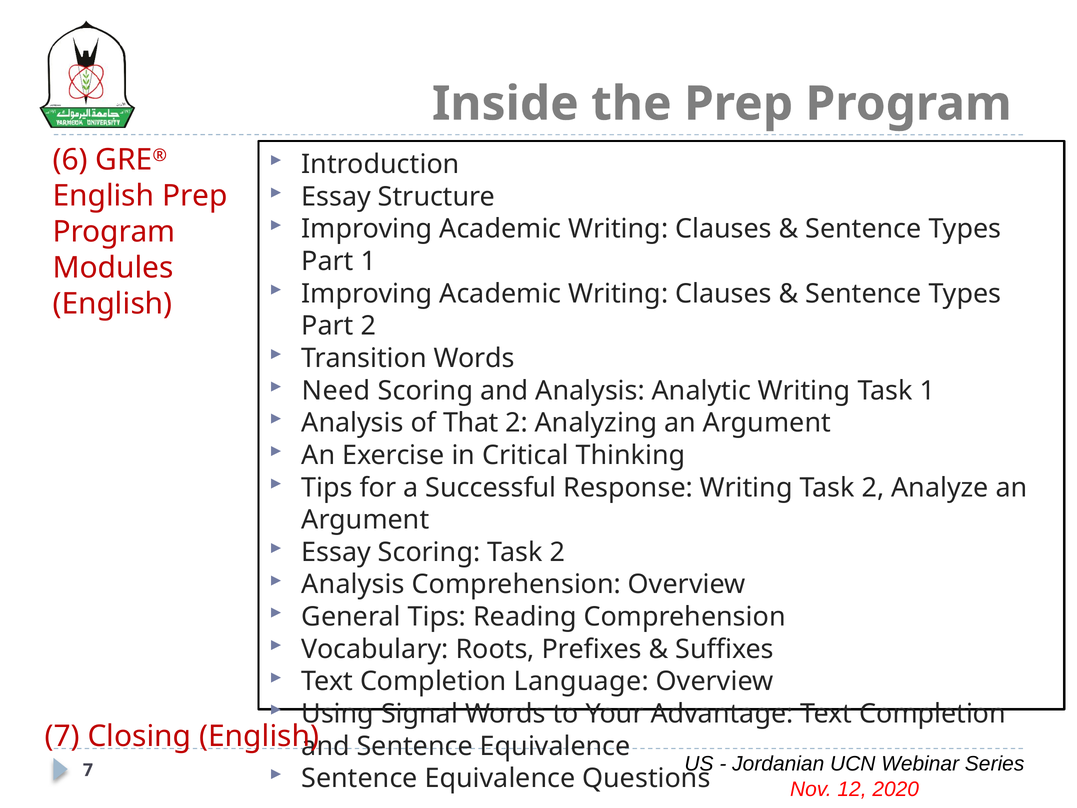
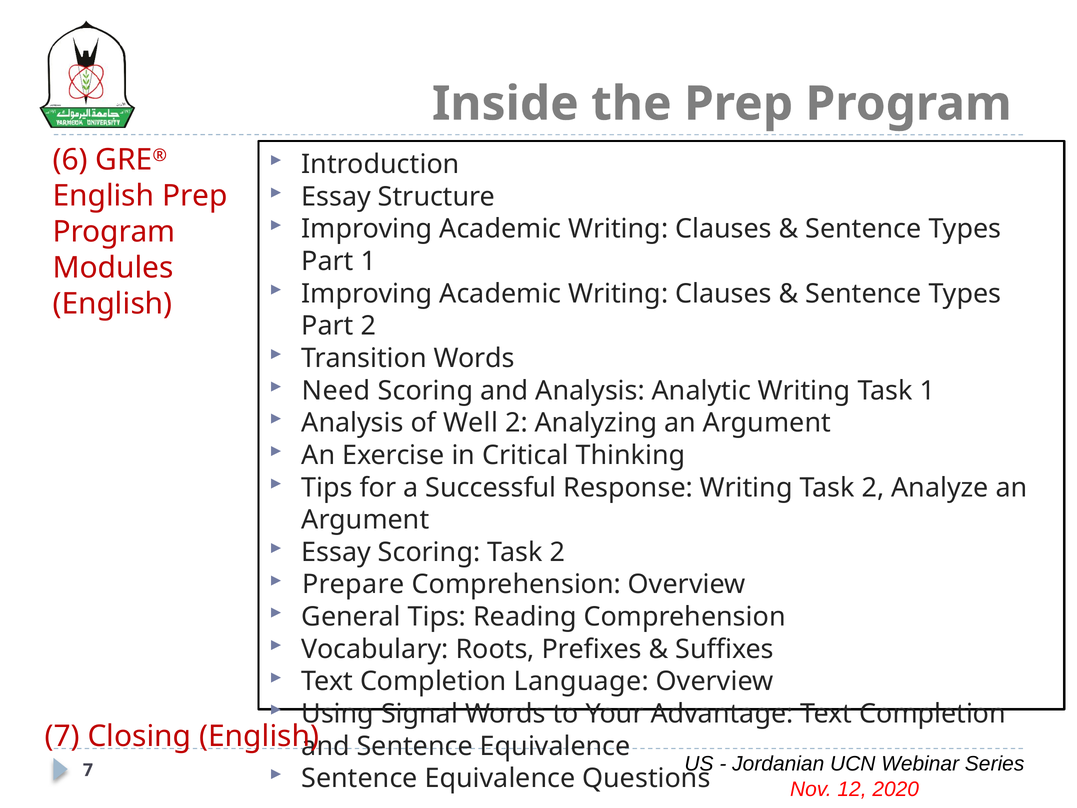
That: That -> Well (471, 423)
Analysis: Analysis -> Prepare (353, 584)
